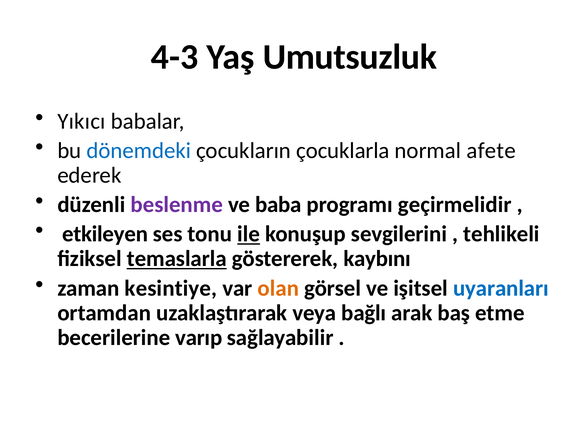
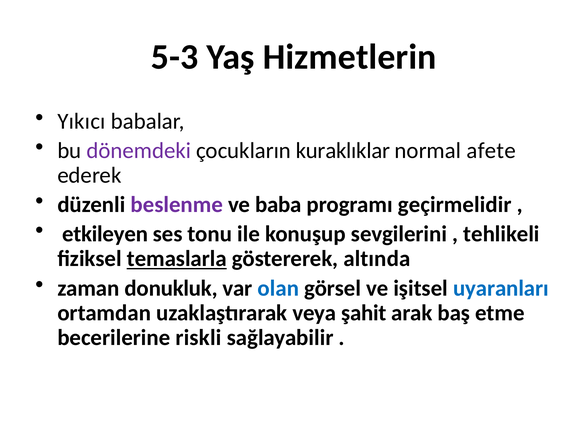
4-3: 4-3 -> 5-3 (175, 57)
Umutsuzluk: Umutsuzluk -> Hizmetlerin (350, 57)
dönemdeki colour: blue -> purple (139, 151)
çocuklarla: çocuklarla -> kuraklıklar (343, 151)
ile underline: present -> none (249, 234)
kaybını: kaybını -> altında (377, 259)
kesintiye: kesintiye -> donukluk (171, 288)
olan colour: orange -> blue (278, 288)
bağlı: bağlı -> şahit (364, 313)
varıp: varıp -> riskli (198, 338)
